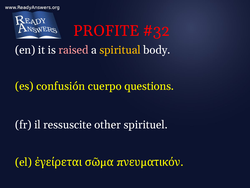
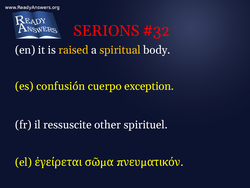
PROFITE: PROFITE -> SERIONS (106, 31)
raised colour: pink -> yellow (73, 50)
questions: questions -> exception (149, 86)
